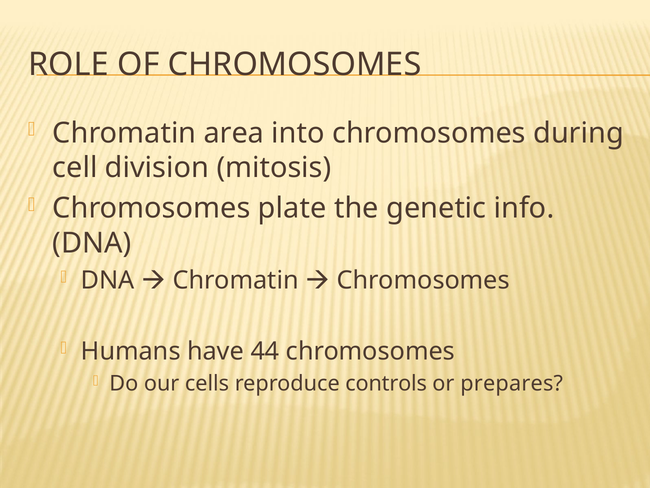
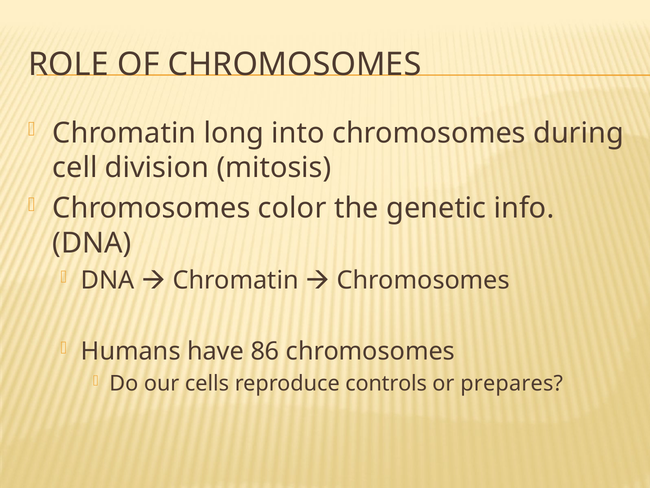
area: area -> long (234, 133)
plate: plate -> color (292, 208)
44: 44 -> 86 (265, 351)
